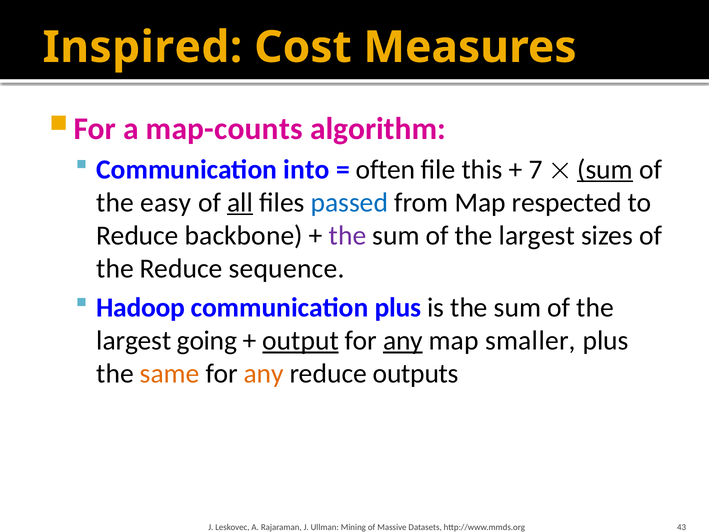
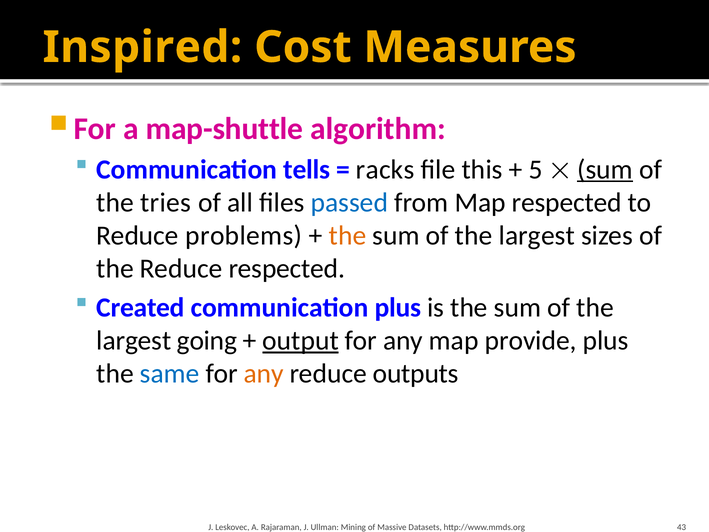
map-counts: map-counts -> map-shuttle (224, 129)
into: into -> tells (307, 169)
often: often -> racks (385, 169)
7: 7 -> 5 (536, 169)
easy: easy -> tries (166, 202)
all underline: present -> none (240, 202)
backbone: backbone -> problems (244, 236)
the colour: purple -> orange (348, 236)
Reduce sequence: sequence -> respected (287, 269)
Hadoop: Hadoop -> Created (141, 307)
any underline: present -> none (403, 340)
smaller: smaller -> provide (531, 340)
same colour: orange -> blue (170, 374)
